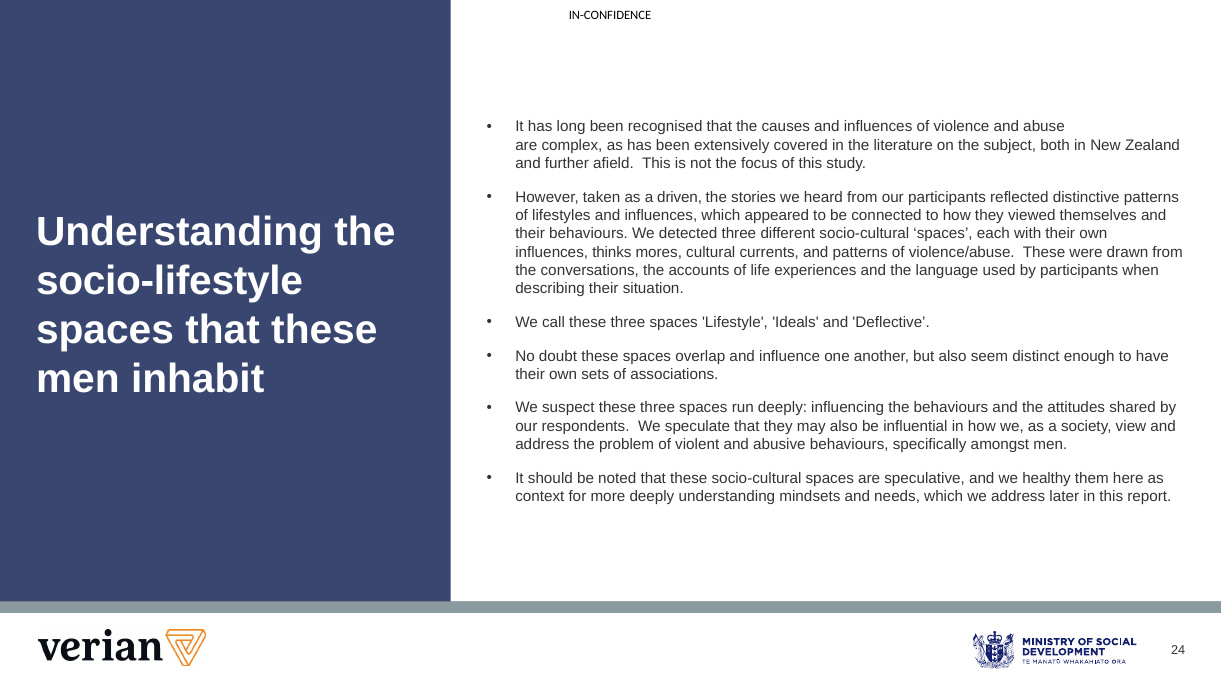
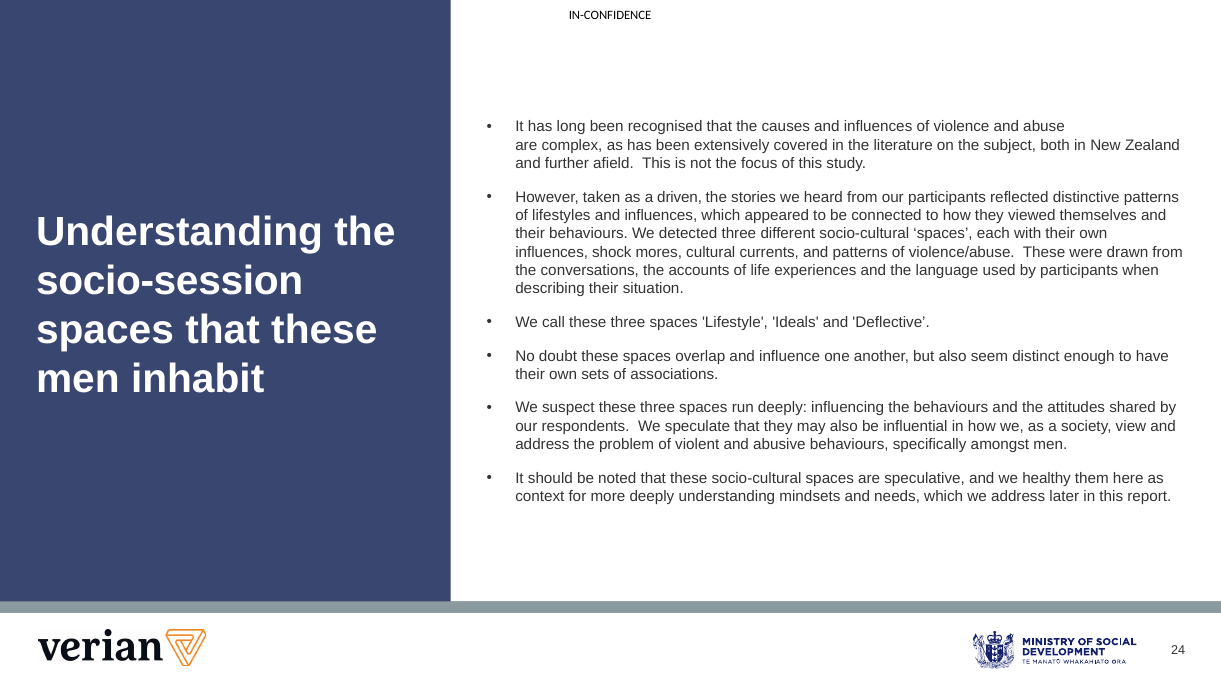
thinks: thinks -> shock (612, 252)
socio-lifestyle: socio-lifestyle -> socio-session (170, 281)
